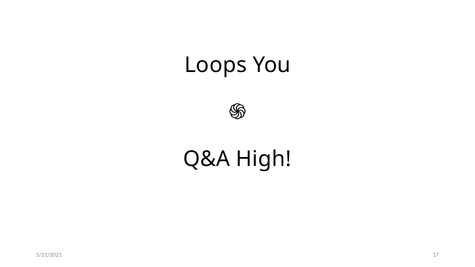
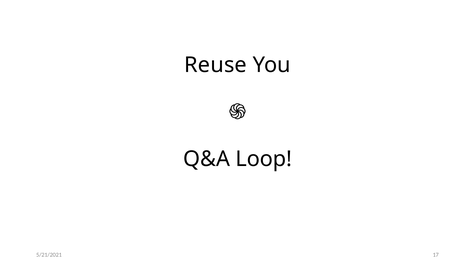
Loops: Loops -> Reuse (216, 65)
High: High -> Loop (264, 159)
